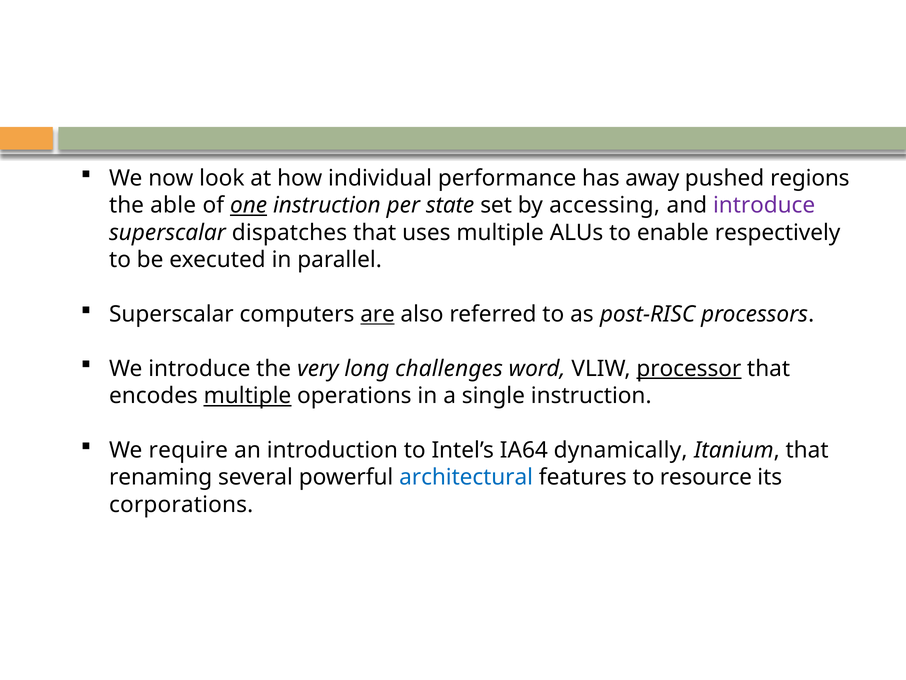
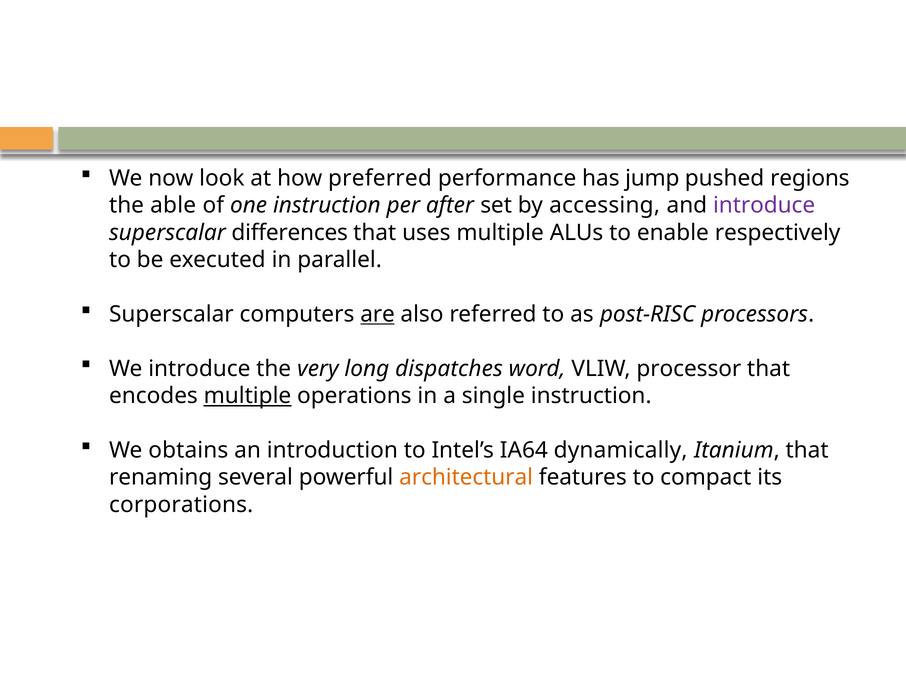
individual: individual -> preferred (380, 178)
away: away -> jump (652, 178)
one underline: present -> none (249, 205)
state: state -> after (450, 205)
dispatches: dispatches -> differences (290, 233)
challenges: challenges -> dispatches (449, 368)
processor underline: present -> none (689, 368)
require: require -> obtains (188, 450)
architectural colour: blue -> orange (466, 477)
resource: resource -> compact (706, 477)
